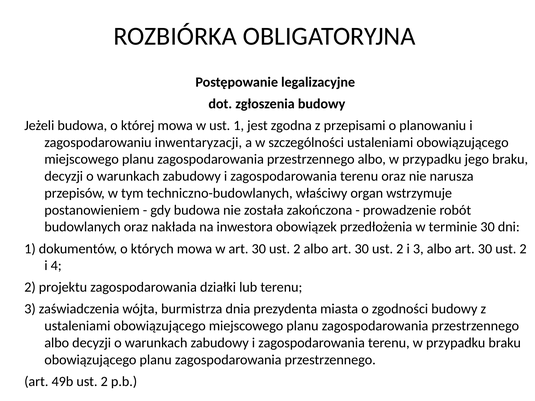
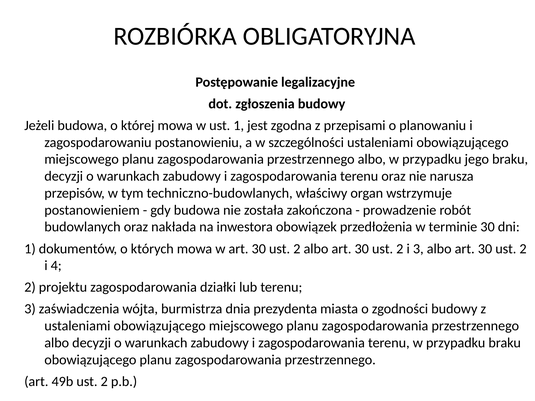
inwentaryzacji: inwentaryzacji -> postanowieniu (198, 142)
